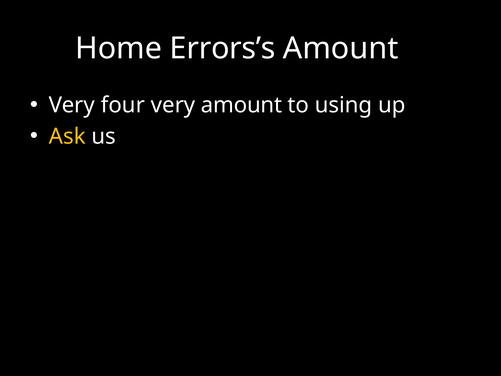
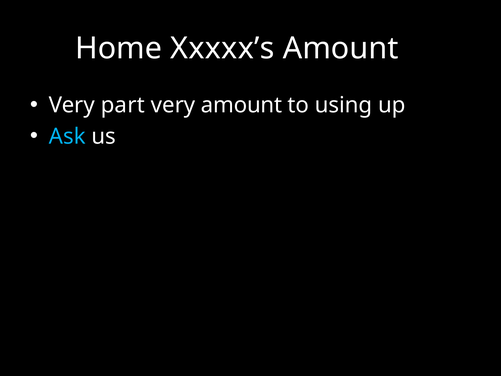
Errors’s: Errors’s -> Xxxxx’s (222, 48)
four: four -> part (123, 105)
Ask colour: yellow -> light blue (67, 136)
